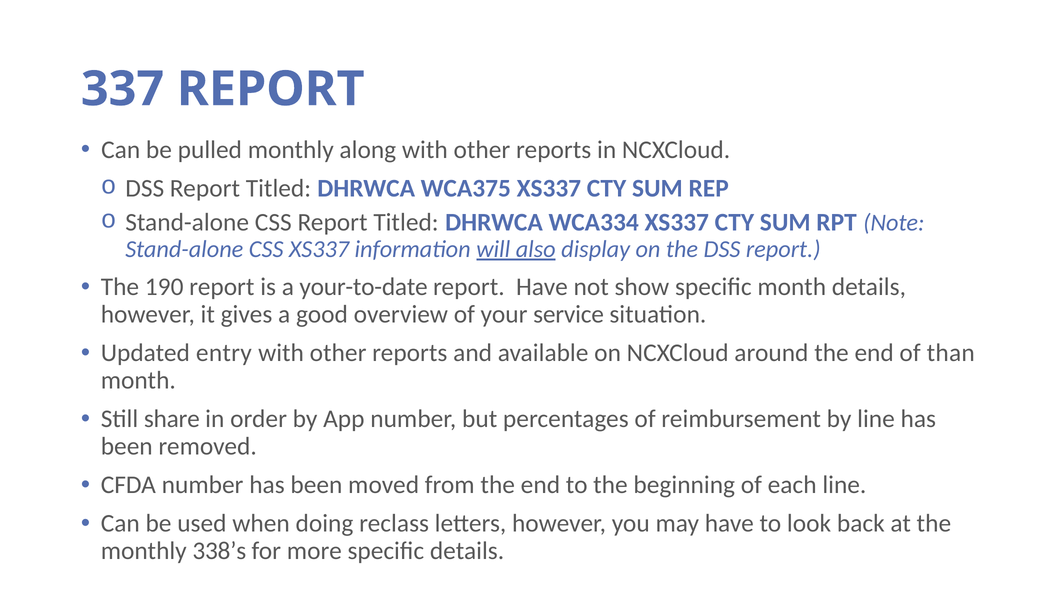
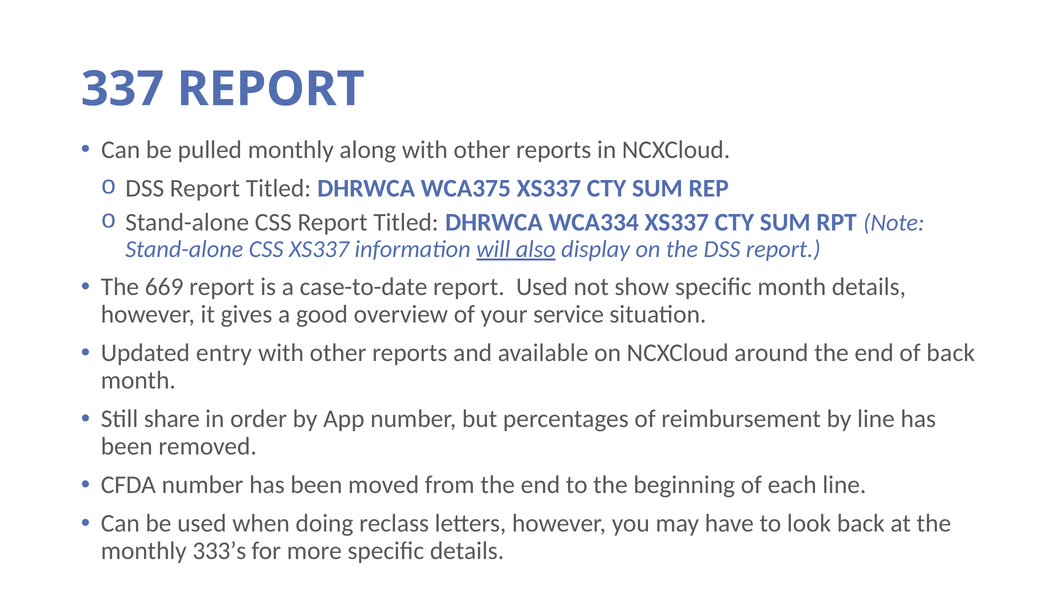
190: 190 -> 669 (164, 287)
your-to-date: your-to-date -> case-to-date (364, 287)
report Have: Have -> Used (542, 287)
of than: than -> back (951, 353)
338’s: 338’s -> 333’s (219, 551)
